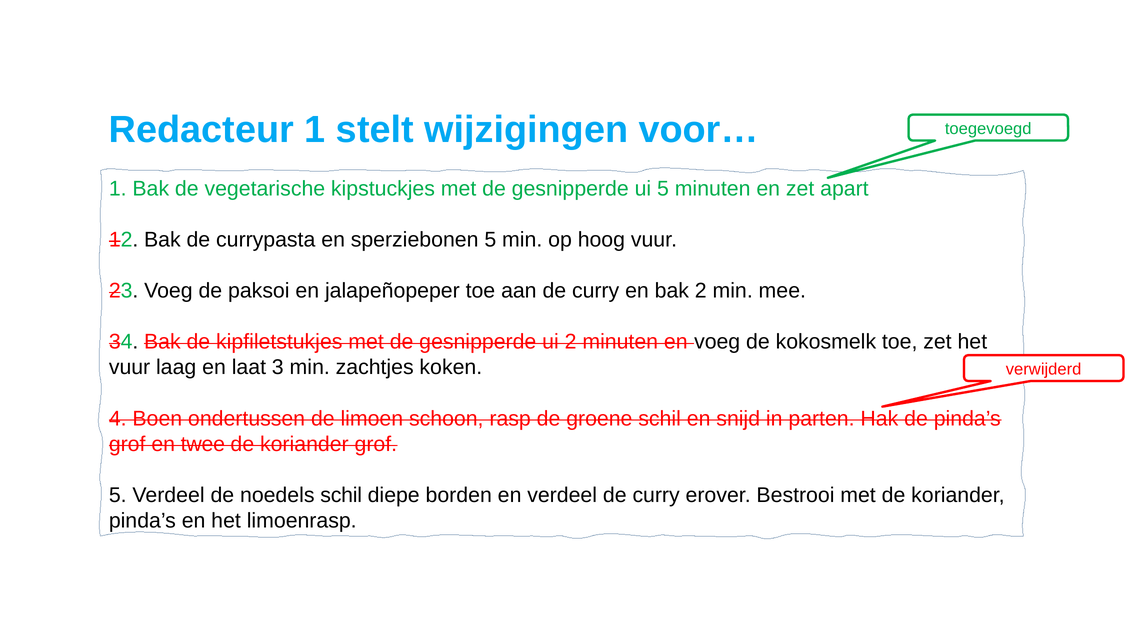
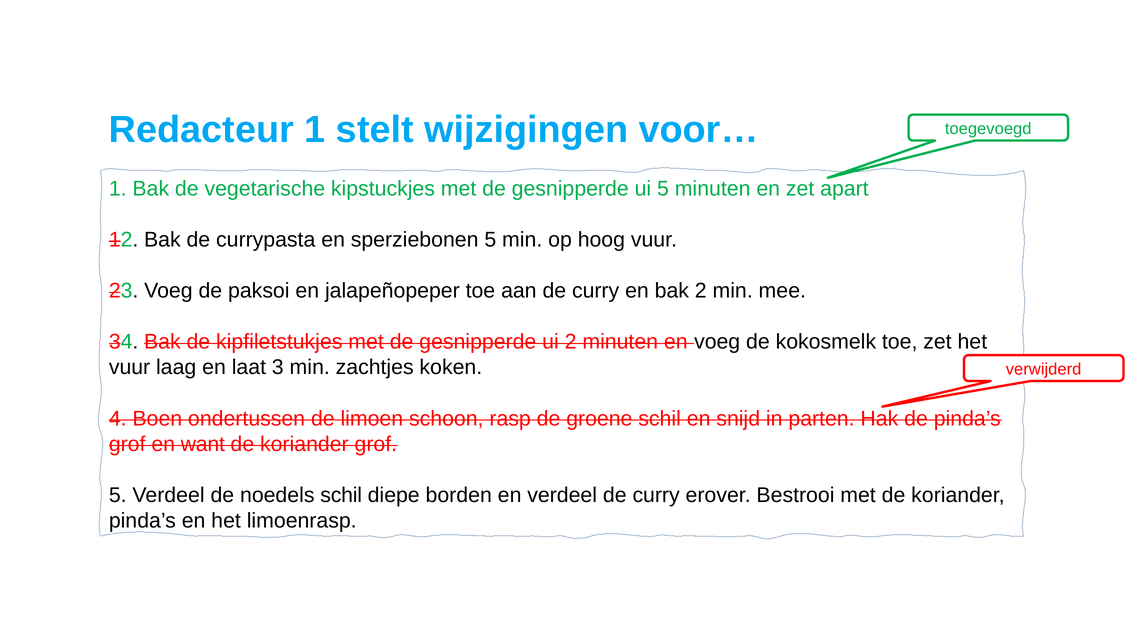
twee: twee -> want (203, 444)
